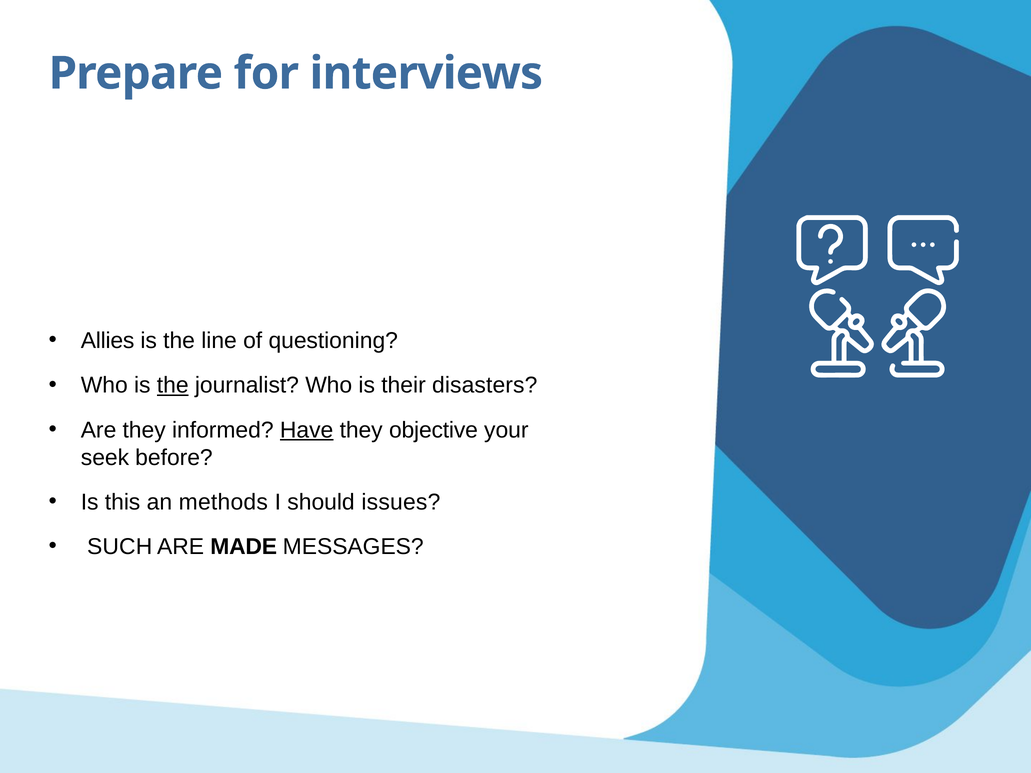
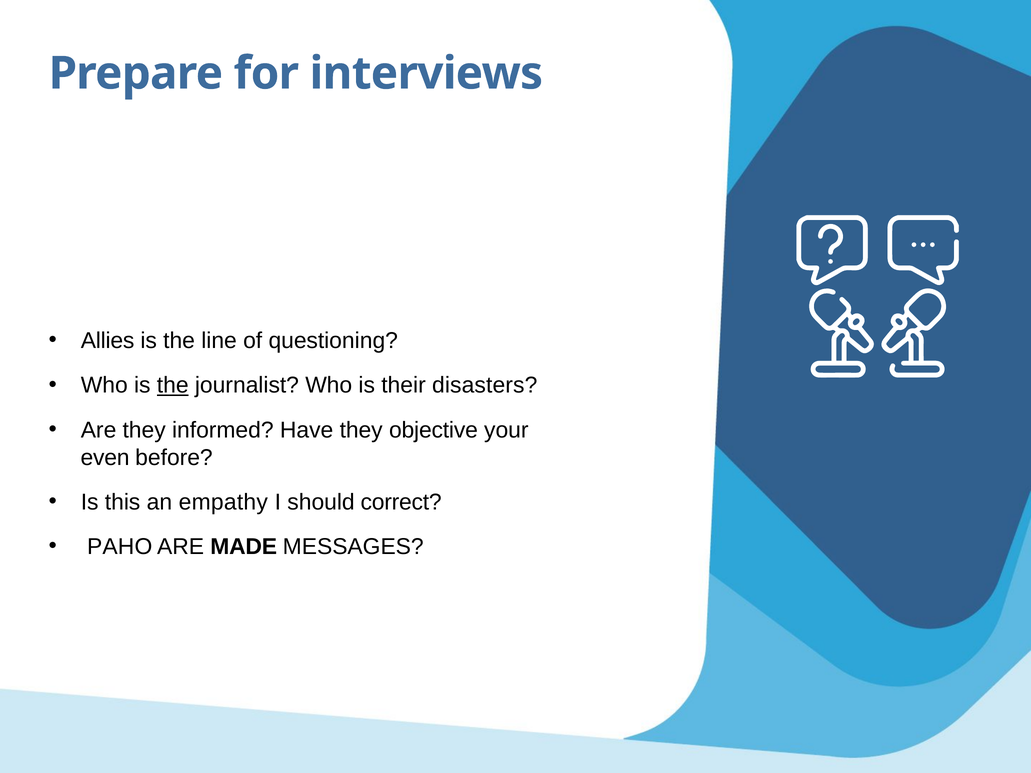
Have underline: present -> none (307, 430)
seek: seek -> even (105, 458)
methods: methods -> empathy (223, 502)
issues: issues -> correct (401, 502)
SUCH: SUCH -> PAHO (120, 547)
